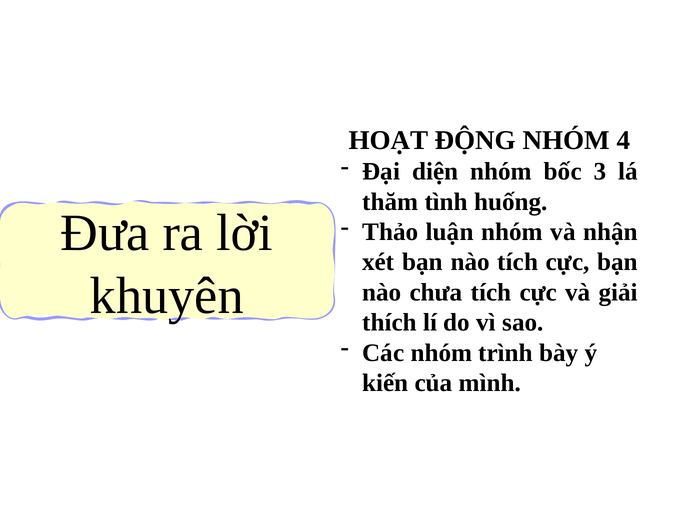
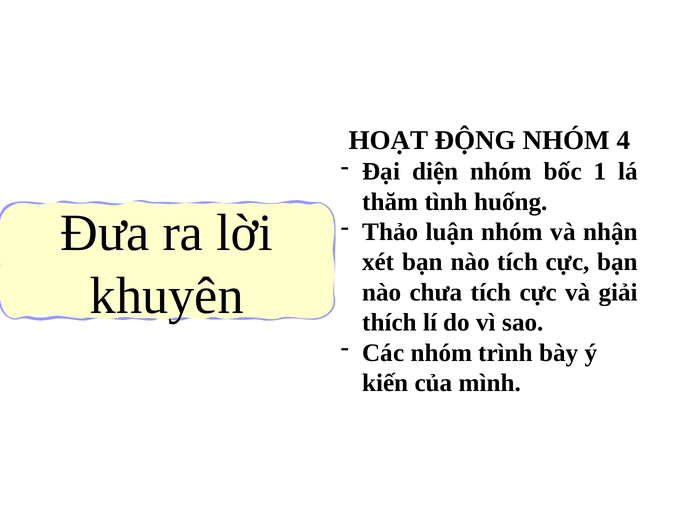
3: 3 -> 1 (600, 171)
